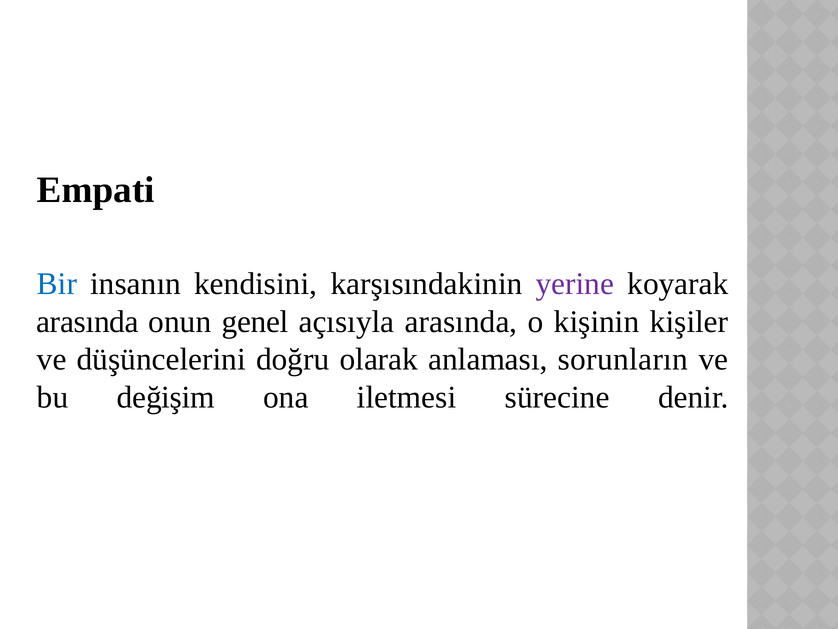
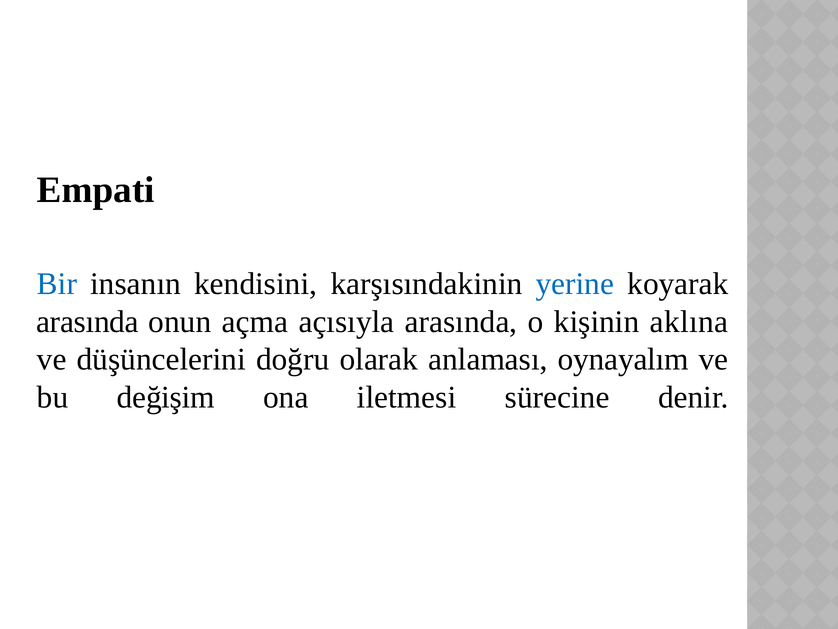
yerine colour: purple -> blue (575, 284)
genel: genel -> açma (255, 321)
kişiler: kişiler -> aklına (689, 321)
sorunların: sorunların -> oynayalım (623, 359)
